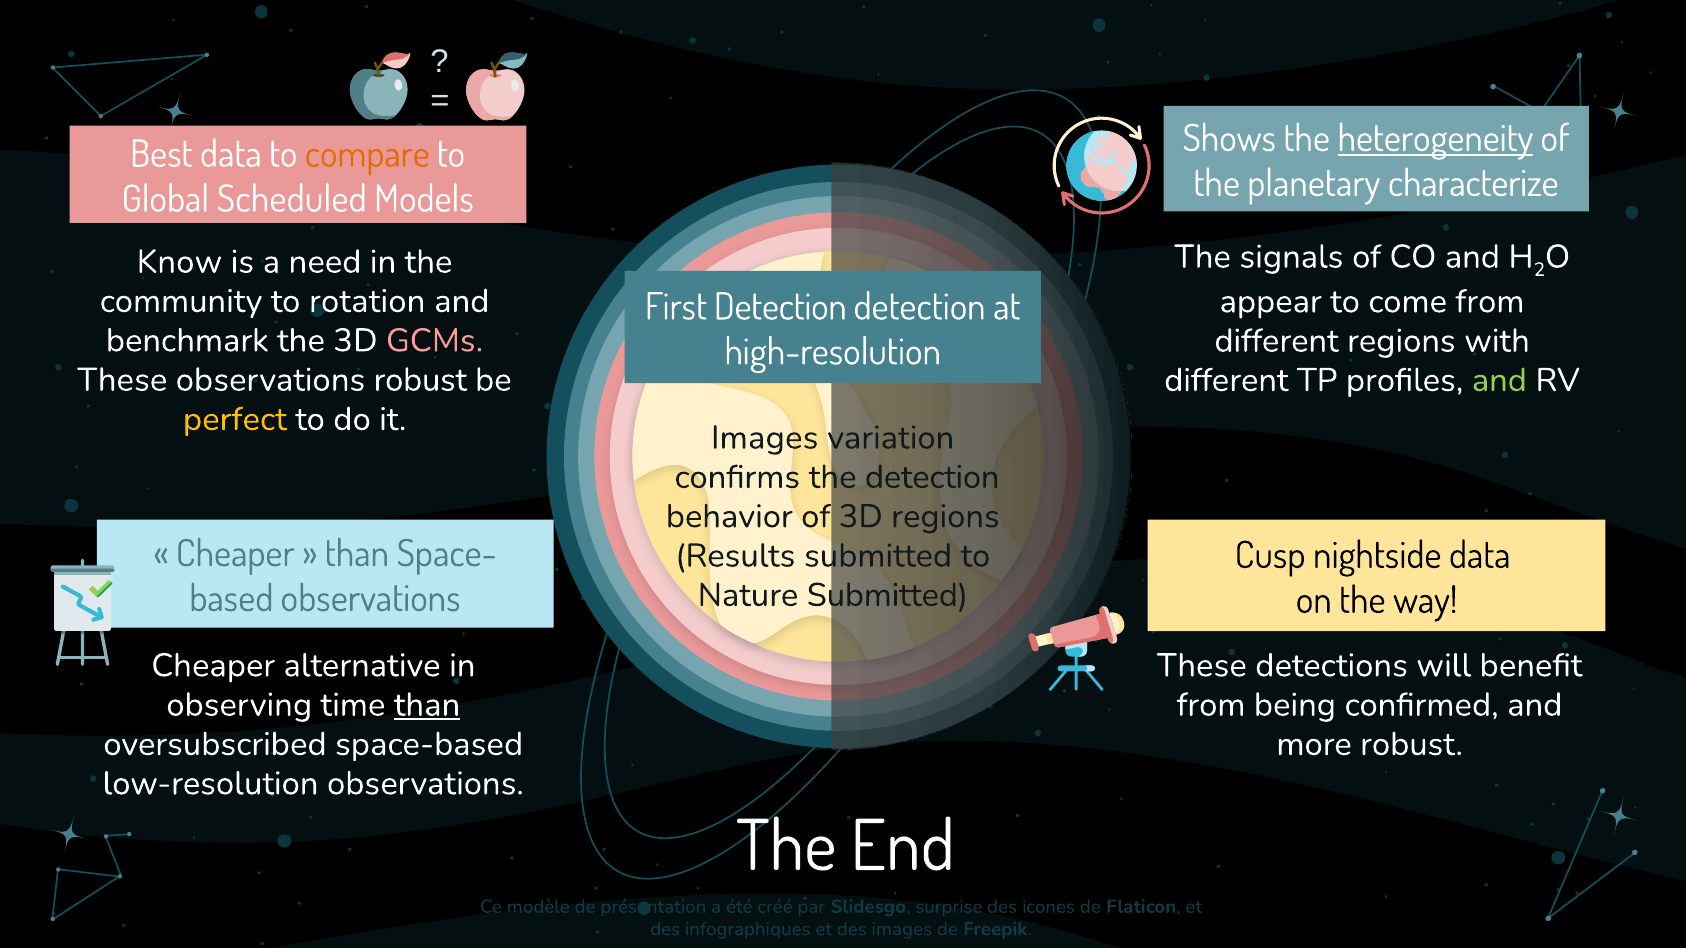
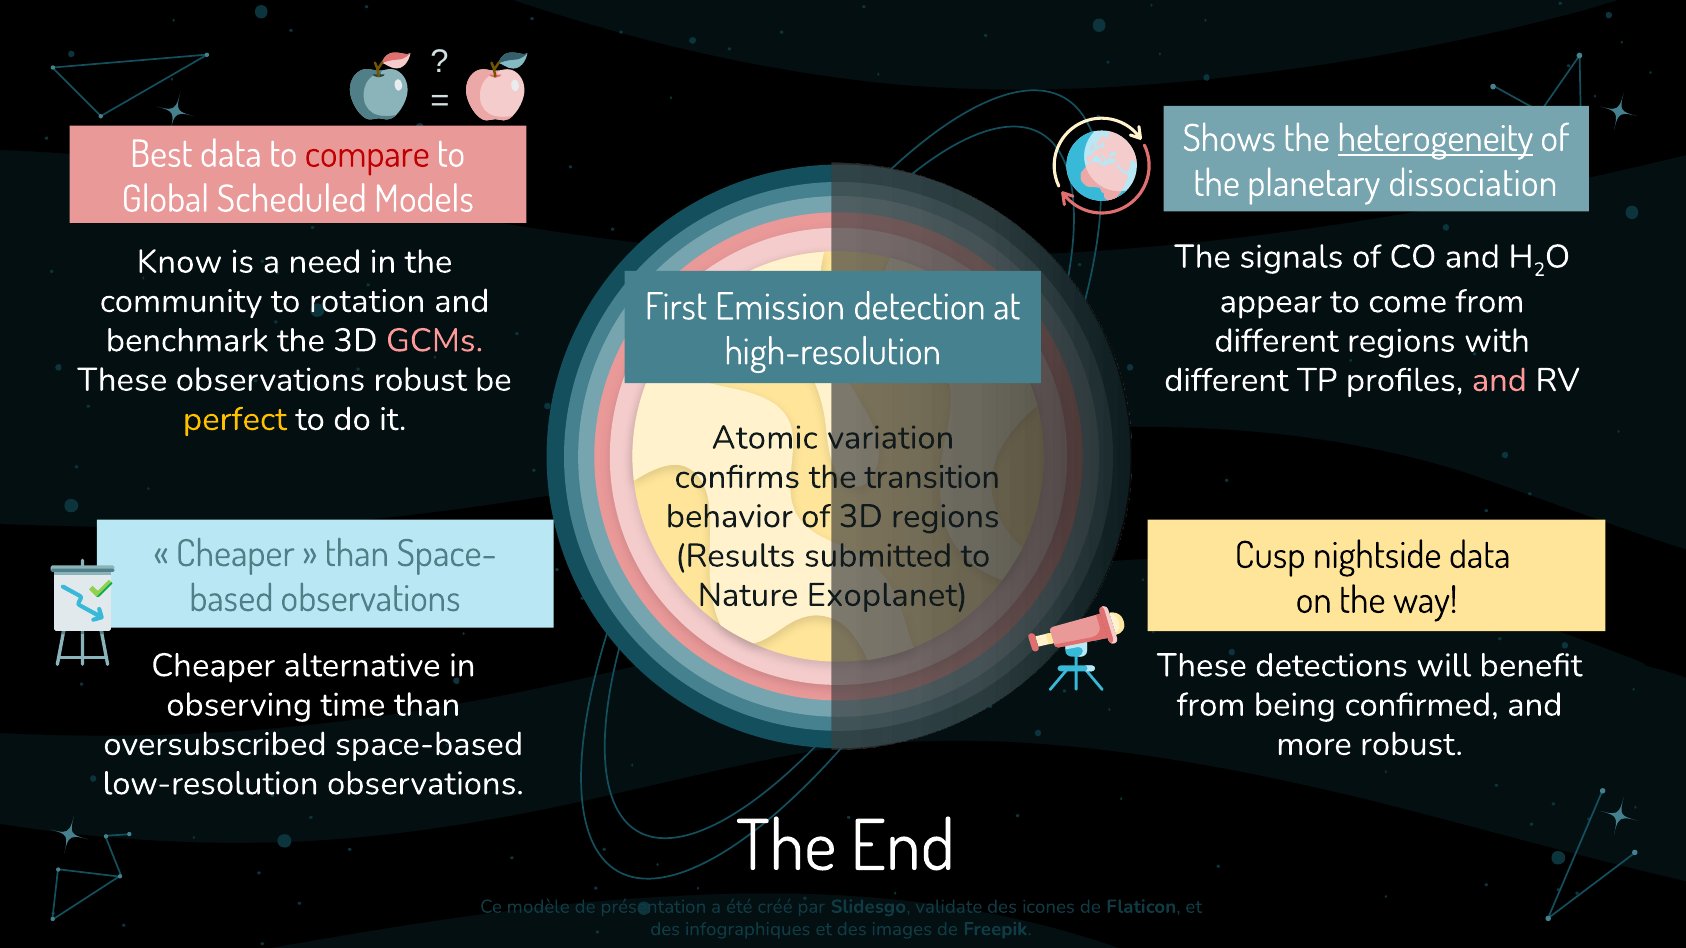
compare colour: orange -> red (367, 155)
characterize: characterize -> dissociation (1473, 184)
First Detection: Detection -> Emission (780, 307)
and colour: light green -> pink (1499, 380)
Images: Images -> Atomic (765, 438)
the detection: detection -> transition (932, 477)
Nature Submitted: Submitted -> Exoplanet (887, 595)
than underline: present -> none (427, 705)
surprise: surprise -> validate (949, 907)
